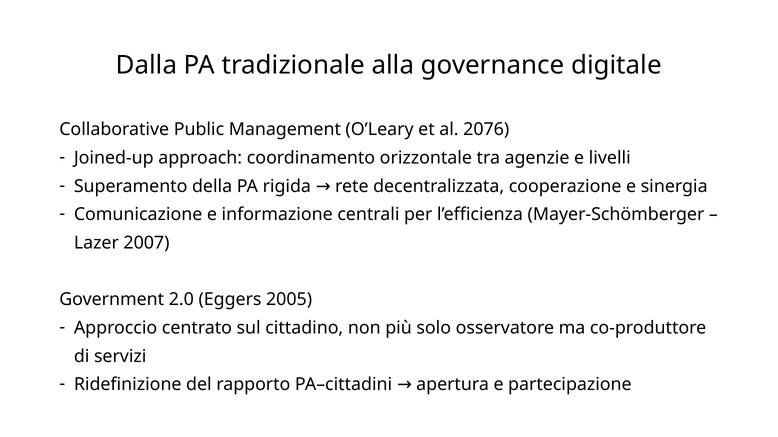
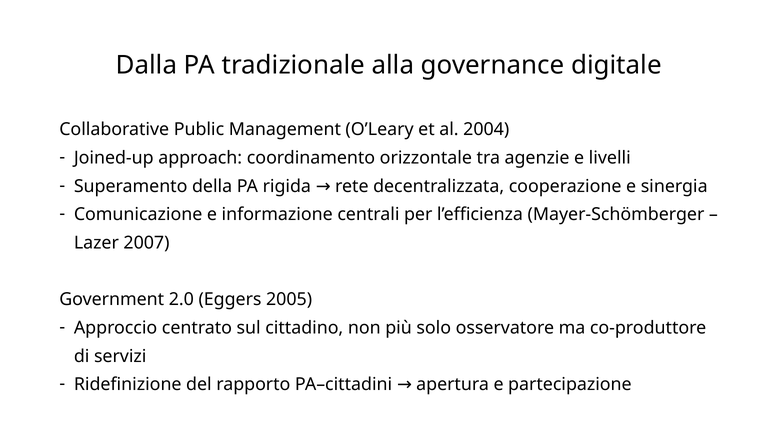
2076: 2076 -> 2004 (486, 130)
